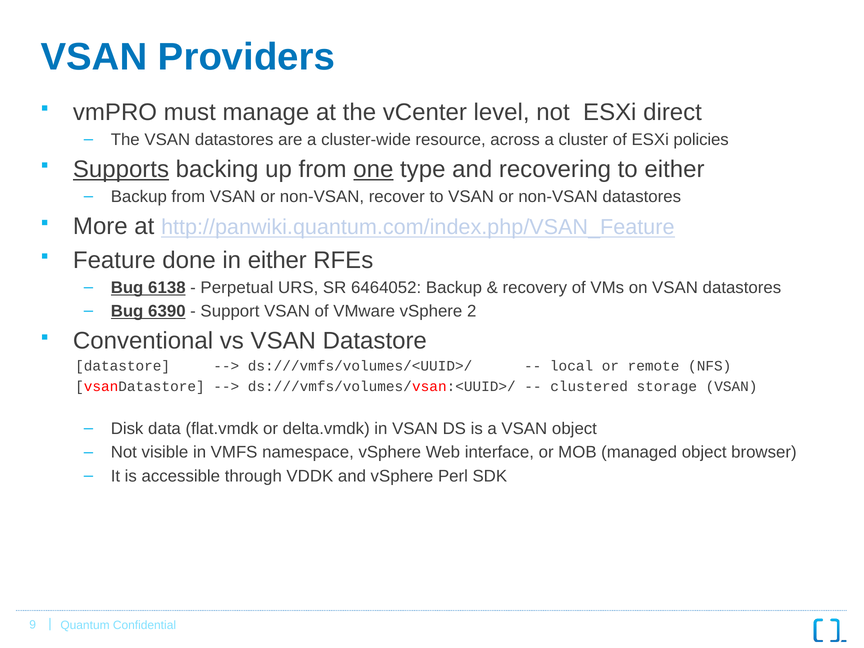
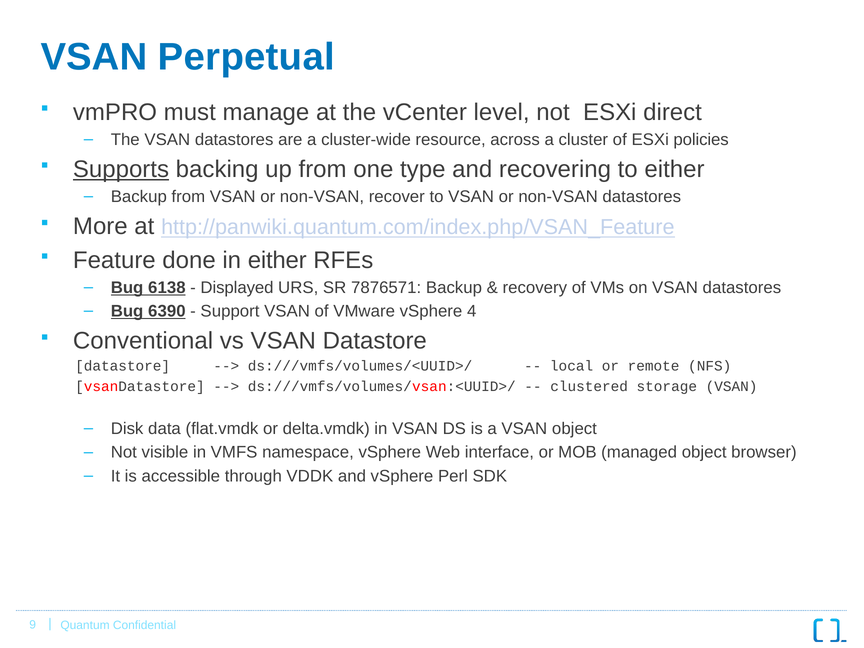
Providers: Providers -> Perpetual (246, 57)
one underline: present -> none (373, 169)
Perpetual: Perpetual -> Displayed (237, 288)
6464052: 6464052 -> 7876571 (386, 288)
2: 2 -> 4 (472, 311)
